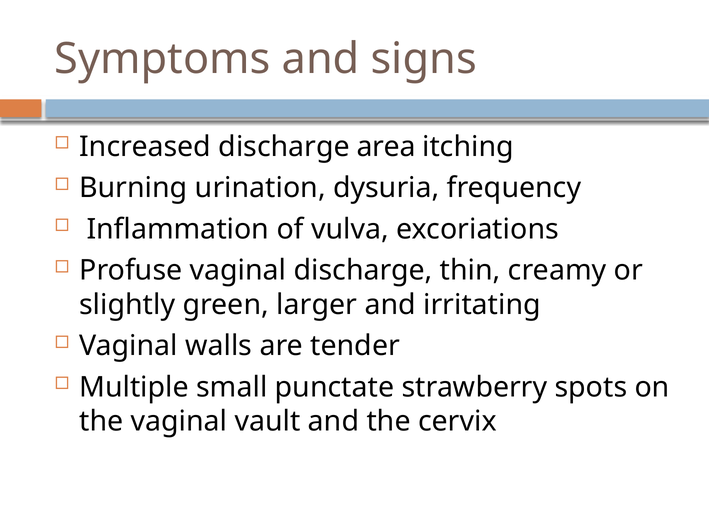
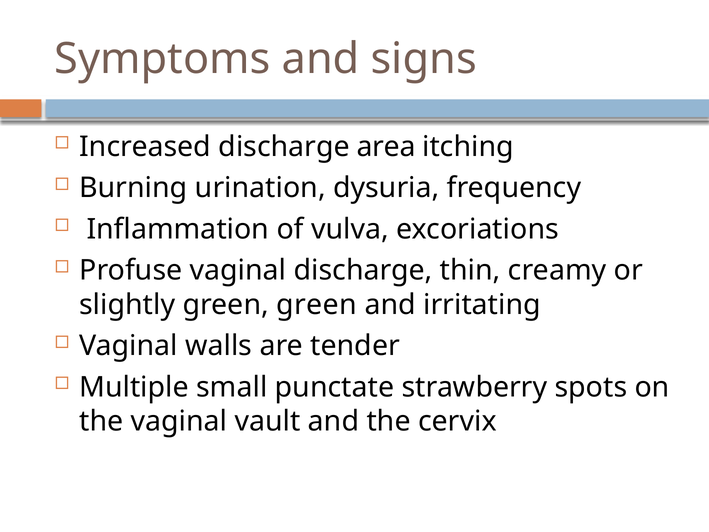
green larger: larger -> green (317, 305)
